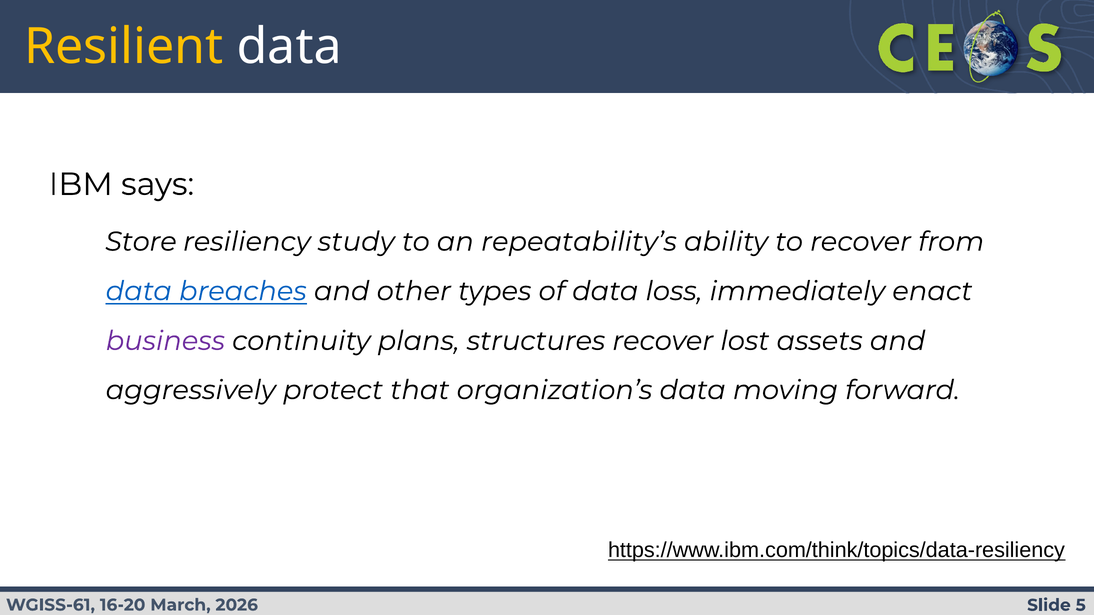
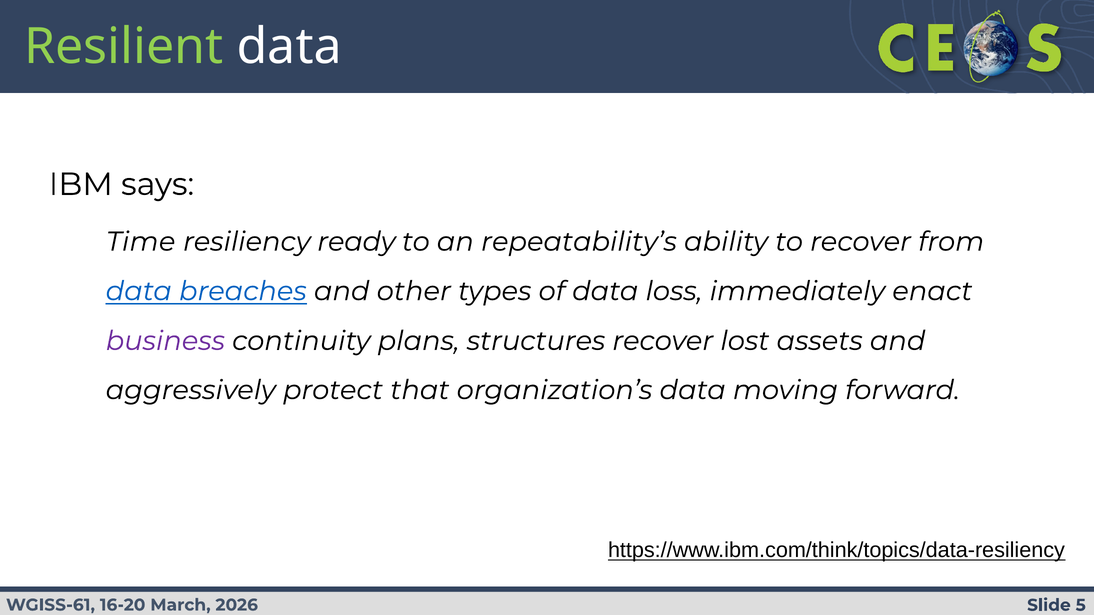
Resilient colour: yellow -> light green (124, 47)
Store: Store -> Time (141, 242)
study: study -> ready (356, 242)
